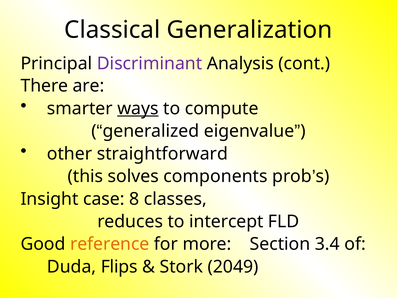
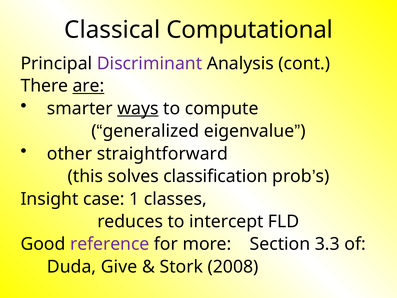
Generalization: Generalization -> Computational (250, 30)
are underline: none -> present (88, 86)
components: components -> classification (216, 176)
8: 8 -> 1 (134, 199)
reference colour: orange -> purple (110, 244)
3.4: 3.4 -> 3.3 (327, 244)
Flips: Flips -> Give (119, 267)
2049: 2049 -> 2008 (233, 267)
